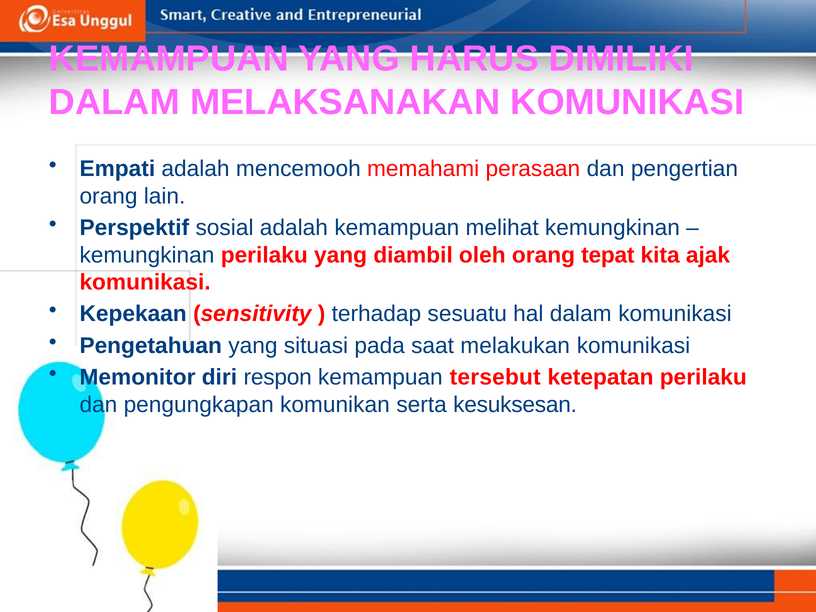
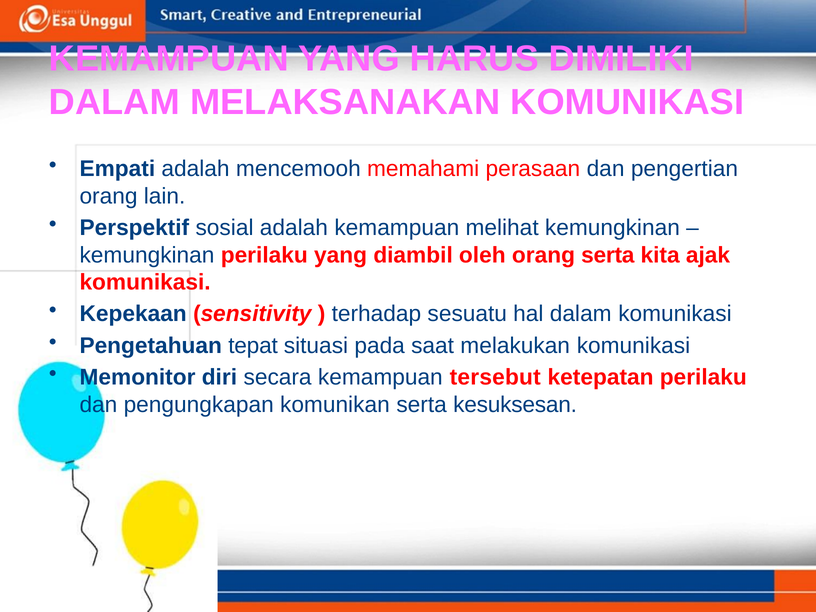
orang tepat: tepat -> serta (608, 255)
Pengetahuan yang: yang -> tepat (253, 346)
respon: respon -> secara (278, 377)
